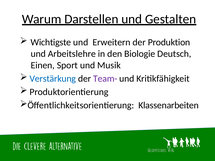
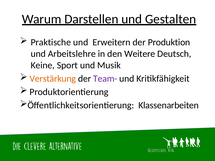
Wichtigste: Wichtigste -> Praktische (51, 42)
Biologie: Biologie -> Weitere (140, 54)
Einen: Einen -> Keine (43, 65)
Verstärkung colour: blue -> orange (53, 79)
